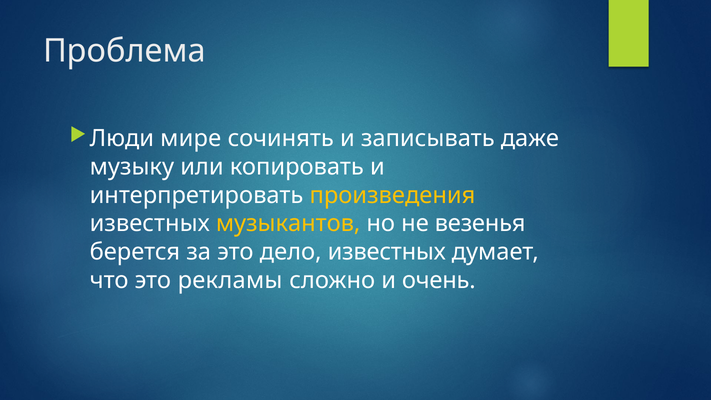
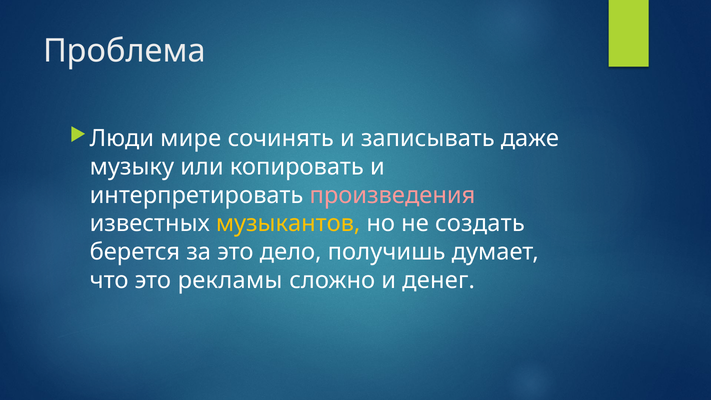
произведения colour: yellow -> pink (392, 195)
везенья: везенья -> создать (480, 224)
дело известных: известных -> получишь (387, 252)
очень: очень -> денег (439, 281)
